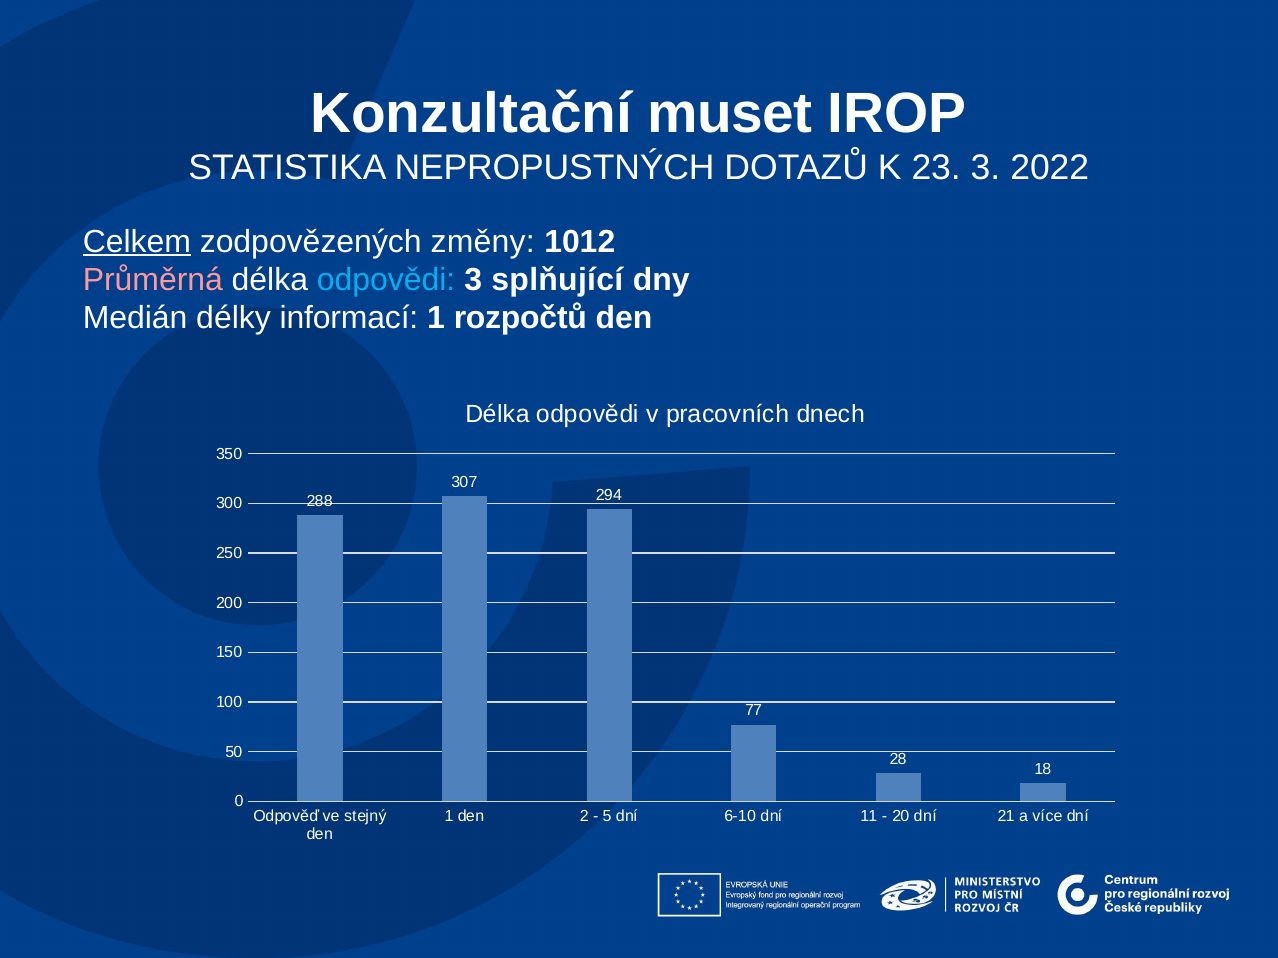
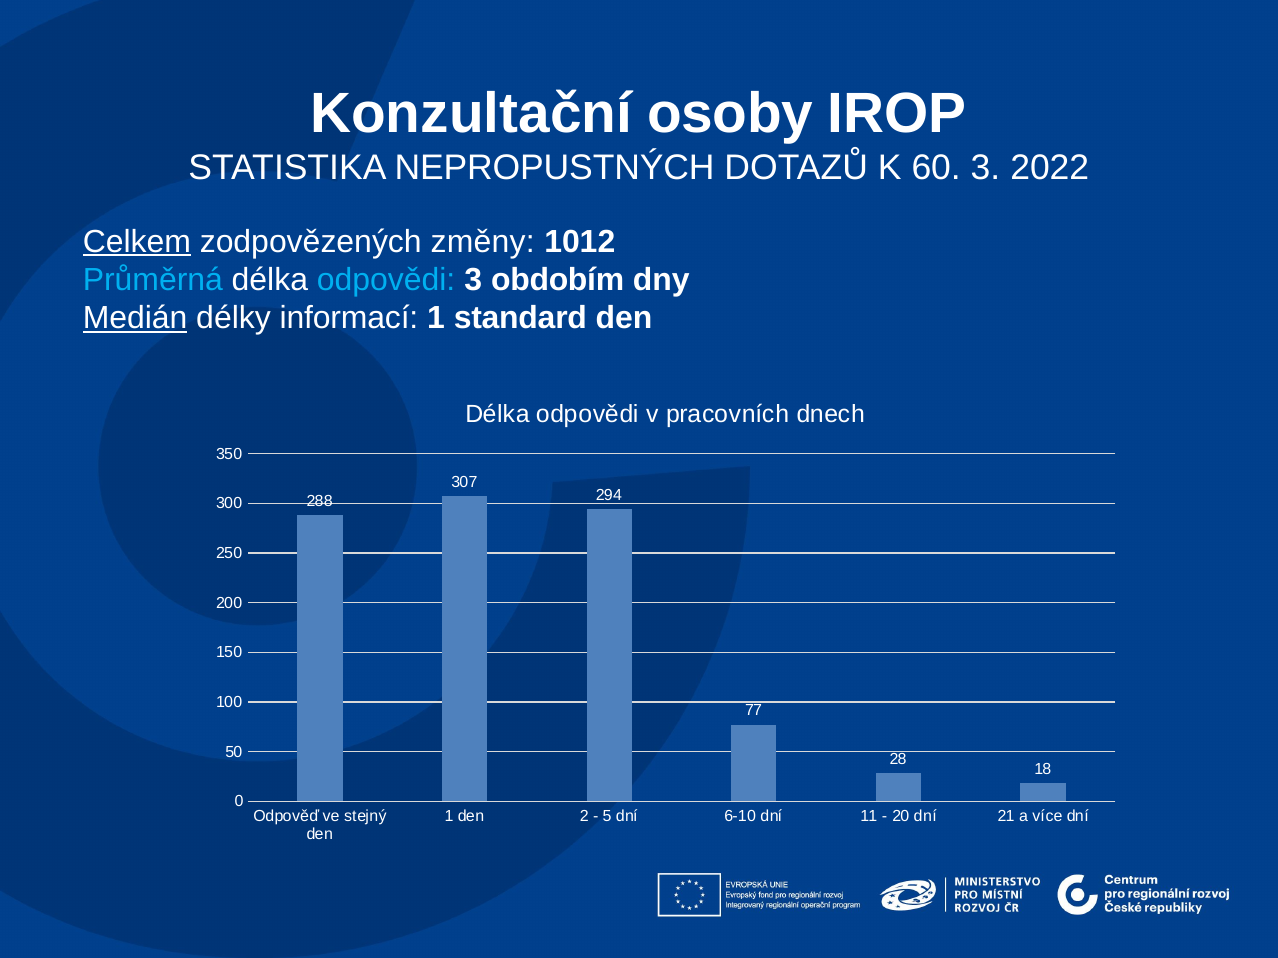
muset: muset -> osoby (730, 114)
23: 23 -> 60 (936, 168)
Průměrná colour: pink -> light blue (153, 280)
splňující: splňující -> obdobím (558, 280)
Medián underline: none -> present (135, 318)
rozpočtů: rozpočtů -> standard (520, 318)
